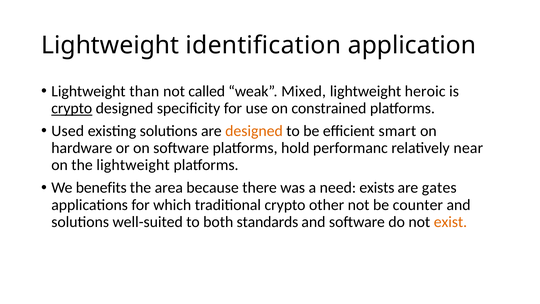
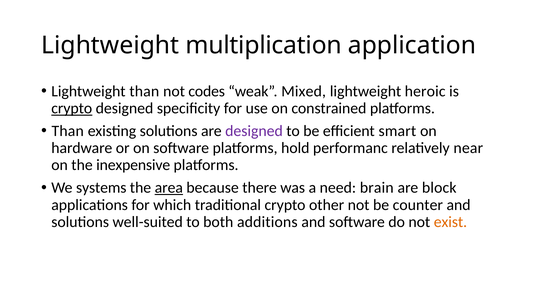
identification: identification -> multiplication (264, 45)
called: called -> codes (207, 91)
Used: Used -> Than (68, 131)
designed colour: orange -> purple (254, 131)
the lightweight: lightweight -> inexpensive (133, 165)
benefits: benefits -> systems (101, 188)
area underline: none -> present (169, 188)
exists: exists -> brain (377, 188)
gates: gates -> block (439, 188)
standards: standards -> additions (267, 222)
